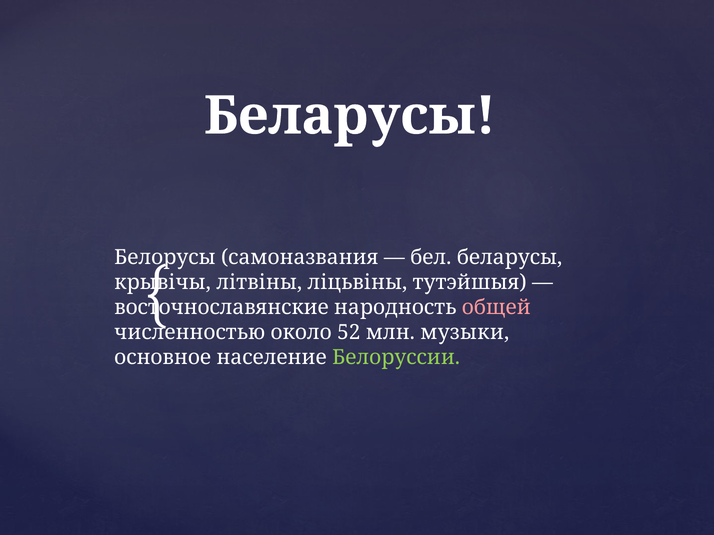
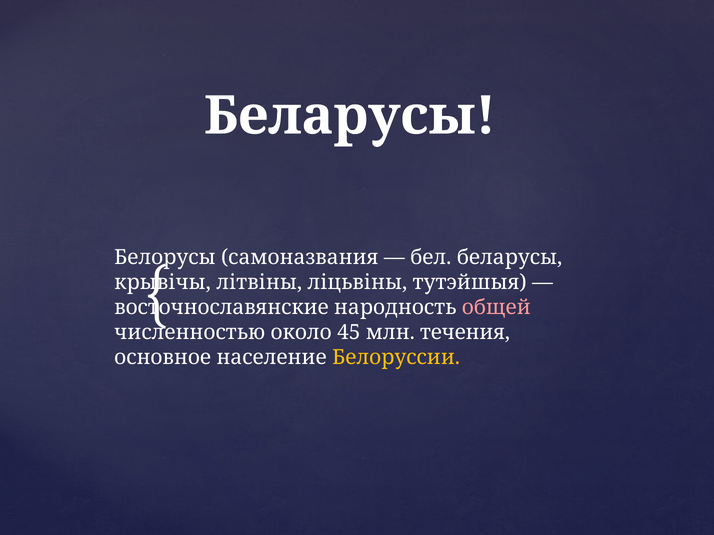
52: 52 -> 45 (349, 333)
музыки: музыки -> течения (465, 333)
Белоруссии colour: light green -> yellow (396, 358)
